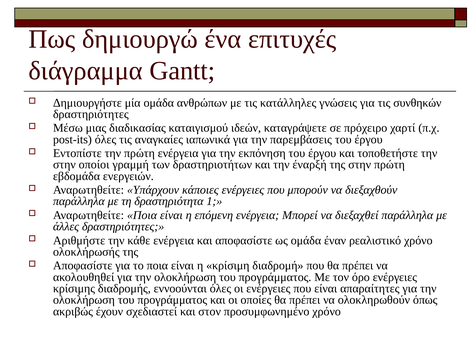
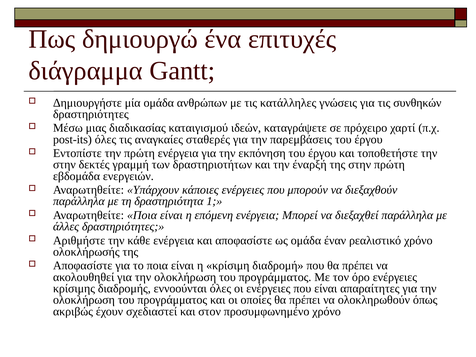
ιαπωνικά: ιαπωνικά -> σταθερές (208, 139)
οποίοι: οποίοι -> δεκτές (94, 165)
